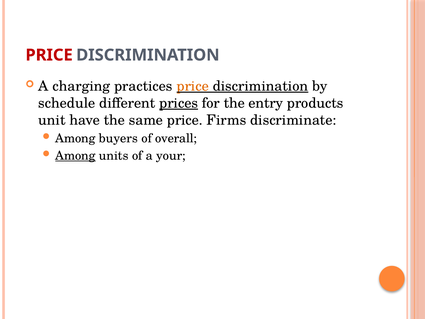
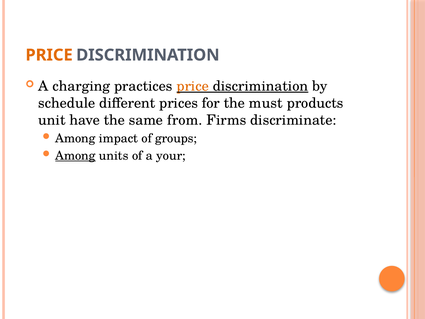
PRICE colour: red -> orange (49, 55)
prices underline: present -> none (179, 103)
entry: entry -> must (266, 103)
same price: price -> from (185, 120)
buyers: buyers -> impact (118, 138)
overall: overall -> groups (176, 138)
